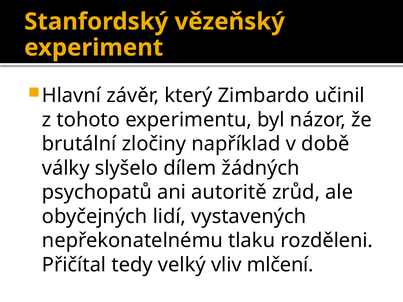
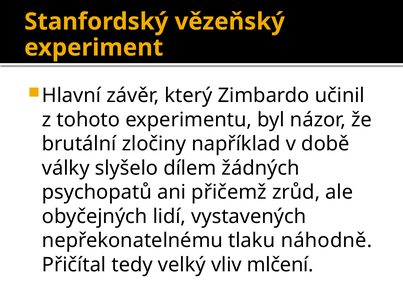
autoritě: autoritě -> přičemž (229, 192)
rozděleni: rozděleni -> náhodně (327, 241)
